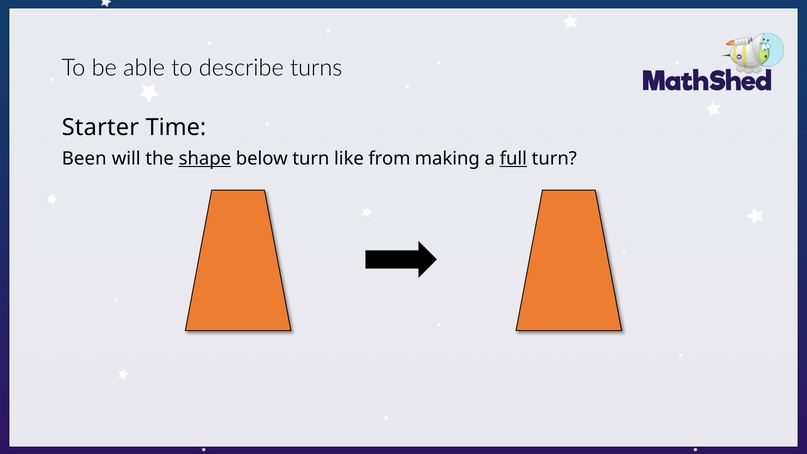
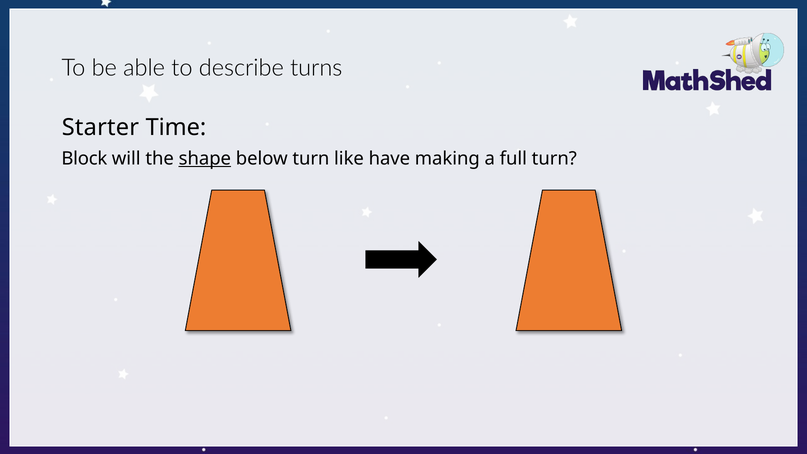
Been: Been -> Block (84, 159)
from: from -> have (389, 159)
full underline: present -> none (513, 159)
